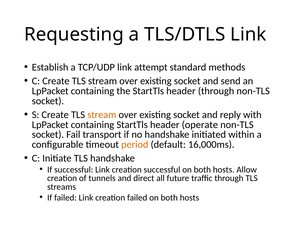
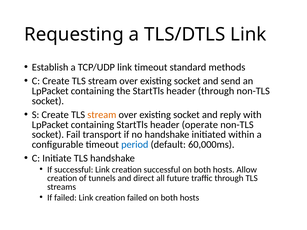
link attempt: attempt -> timeout (151, 67)
period colour: orange -> blue (135, 145)
16,000ms: 16,000ms -> 60,000ms (211, 145)
